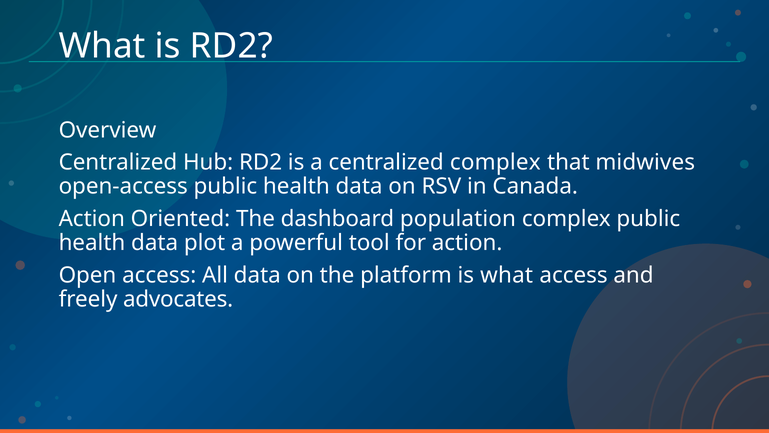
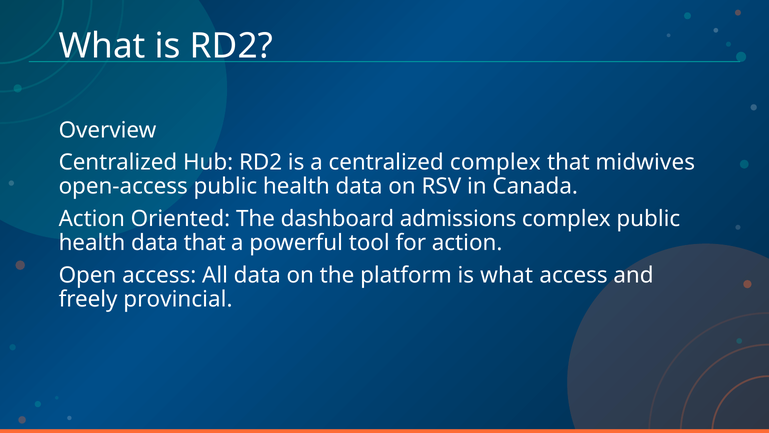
population: population -> admissions (458, 219)
data plot: plot -> that (205, 243)
advocates: advocates -> provincial (178, 299)
